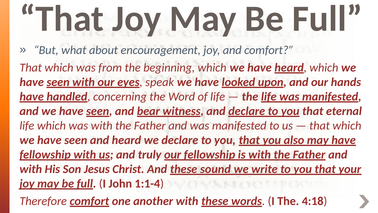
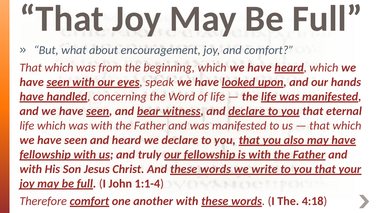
And these sound: sound -> words (215, 169)
